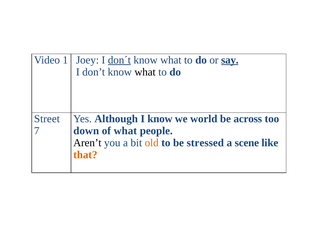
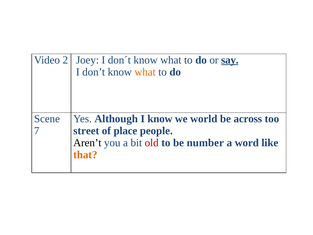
1: 1 -> 2 (65, 60)
don´t underline: present -> none (119, 60)
what colour: black -> orange (145, 72)
Street: Street -> Scene (47, 119)
down: down -> street (86, 131)
of what: what -> place (125, 131)
old colour: orange -> red (152, 143)
stressed: stressed -> number (205, 143)
scene: scene -> word (247, 143)
